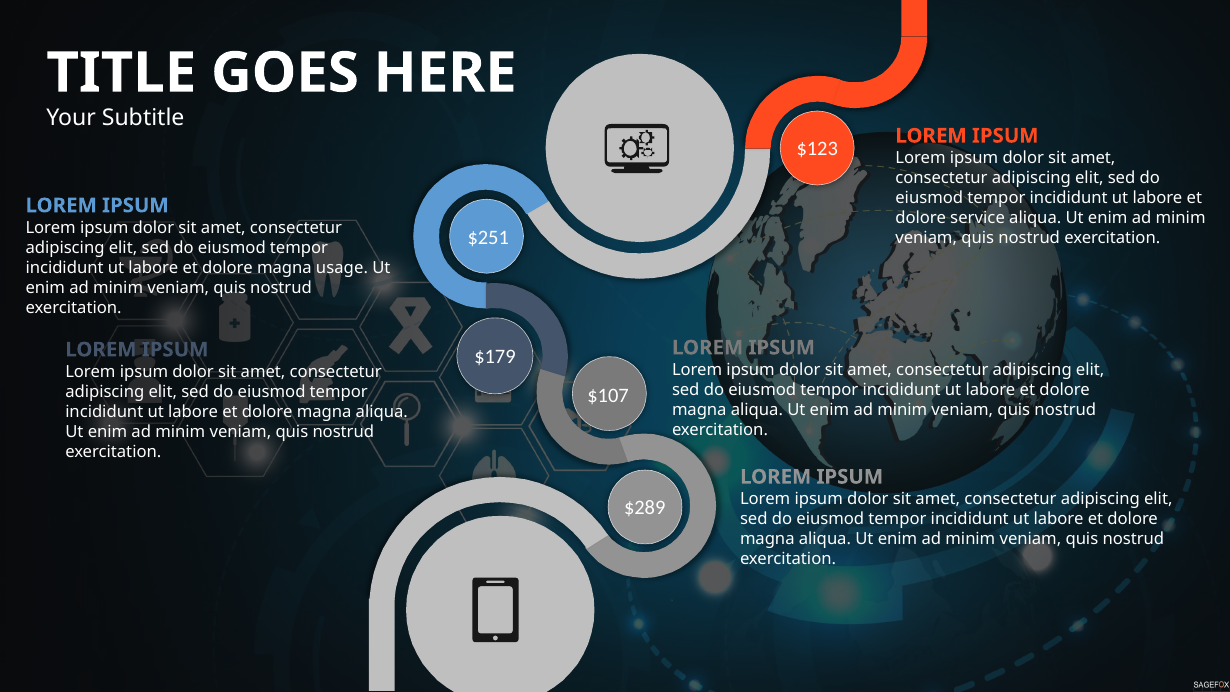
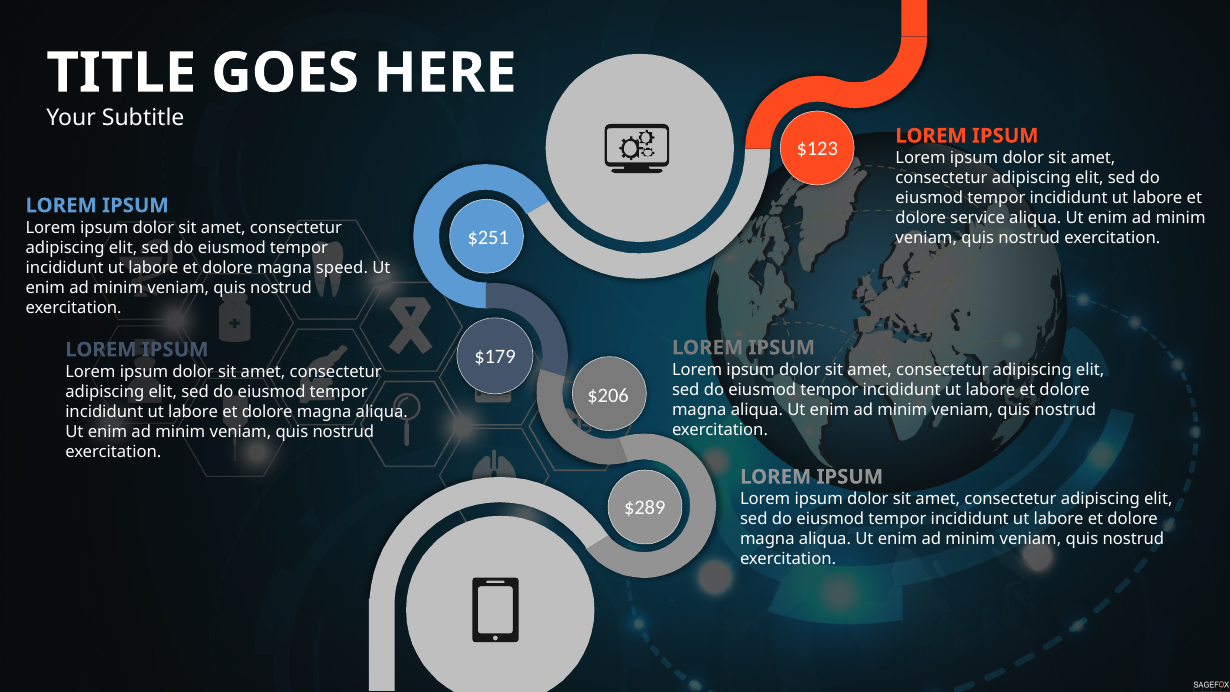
usage: usage -> speed (342, 268)
$107: $107 -> $206 (608, 395)
